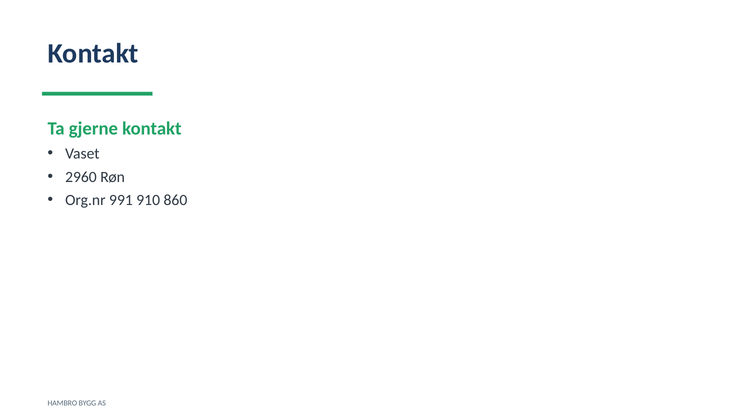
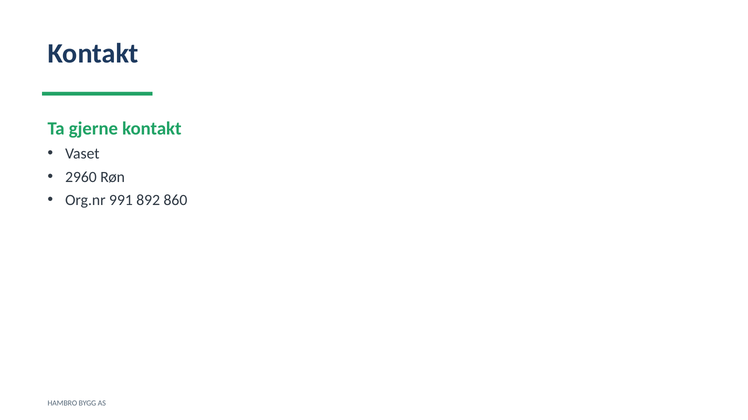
910: 910 -> 892 (148, 201)
